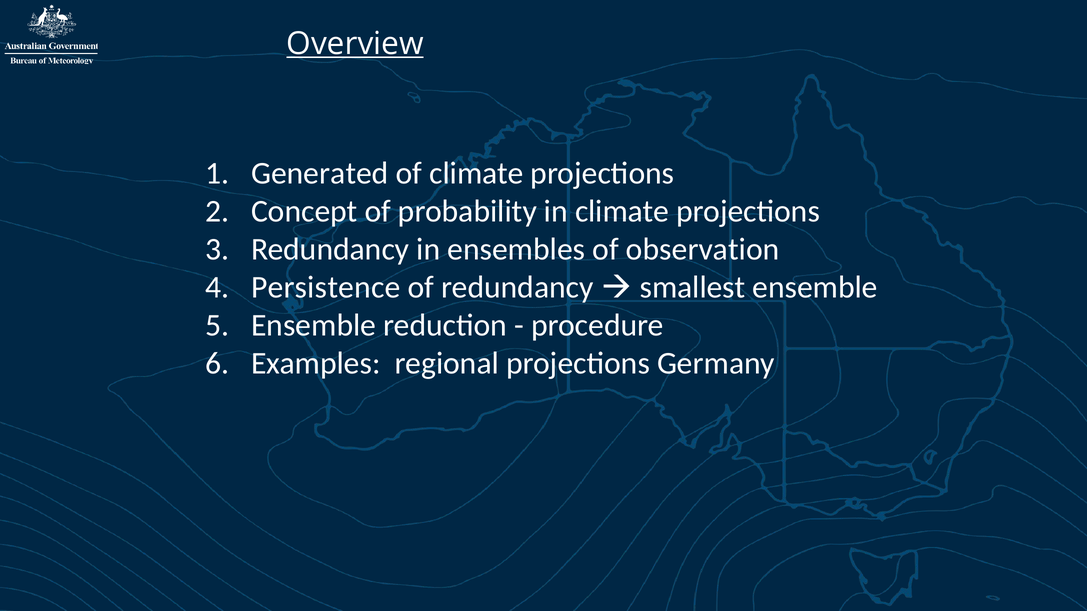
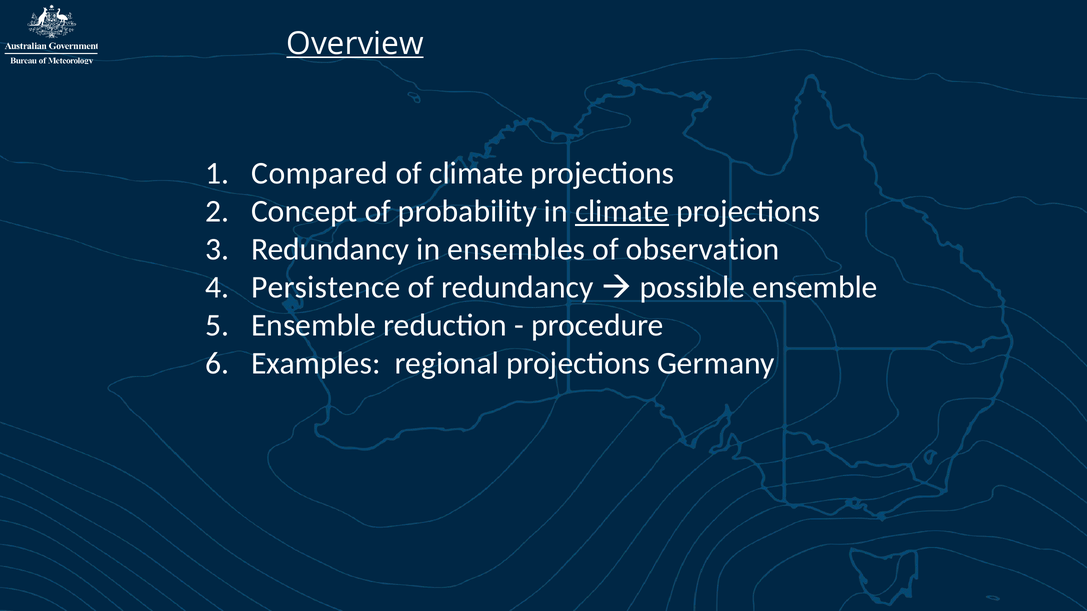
Generated: Generated -> Compared (320, 173)
climate underline: none -> present (622, 211)
smallest: smallest -> possible (692, 288)
